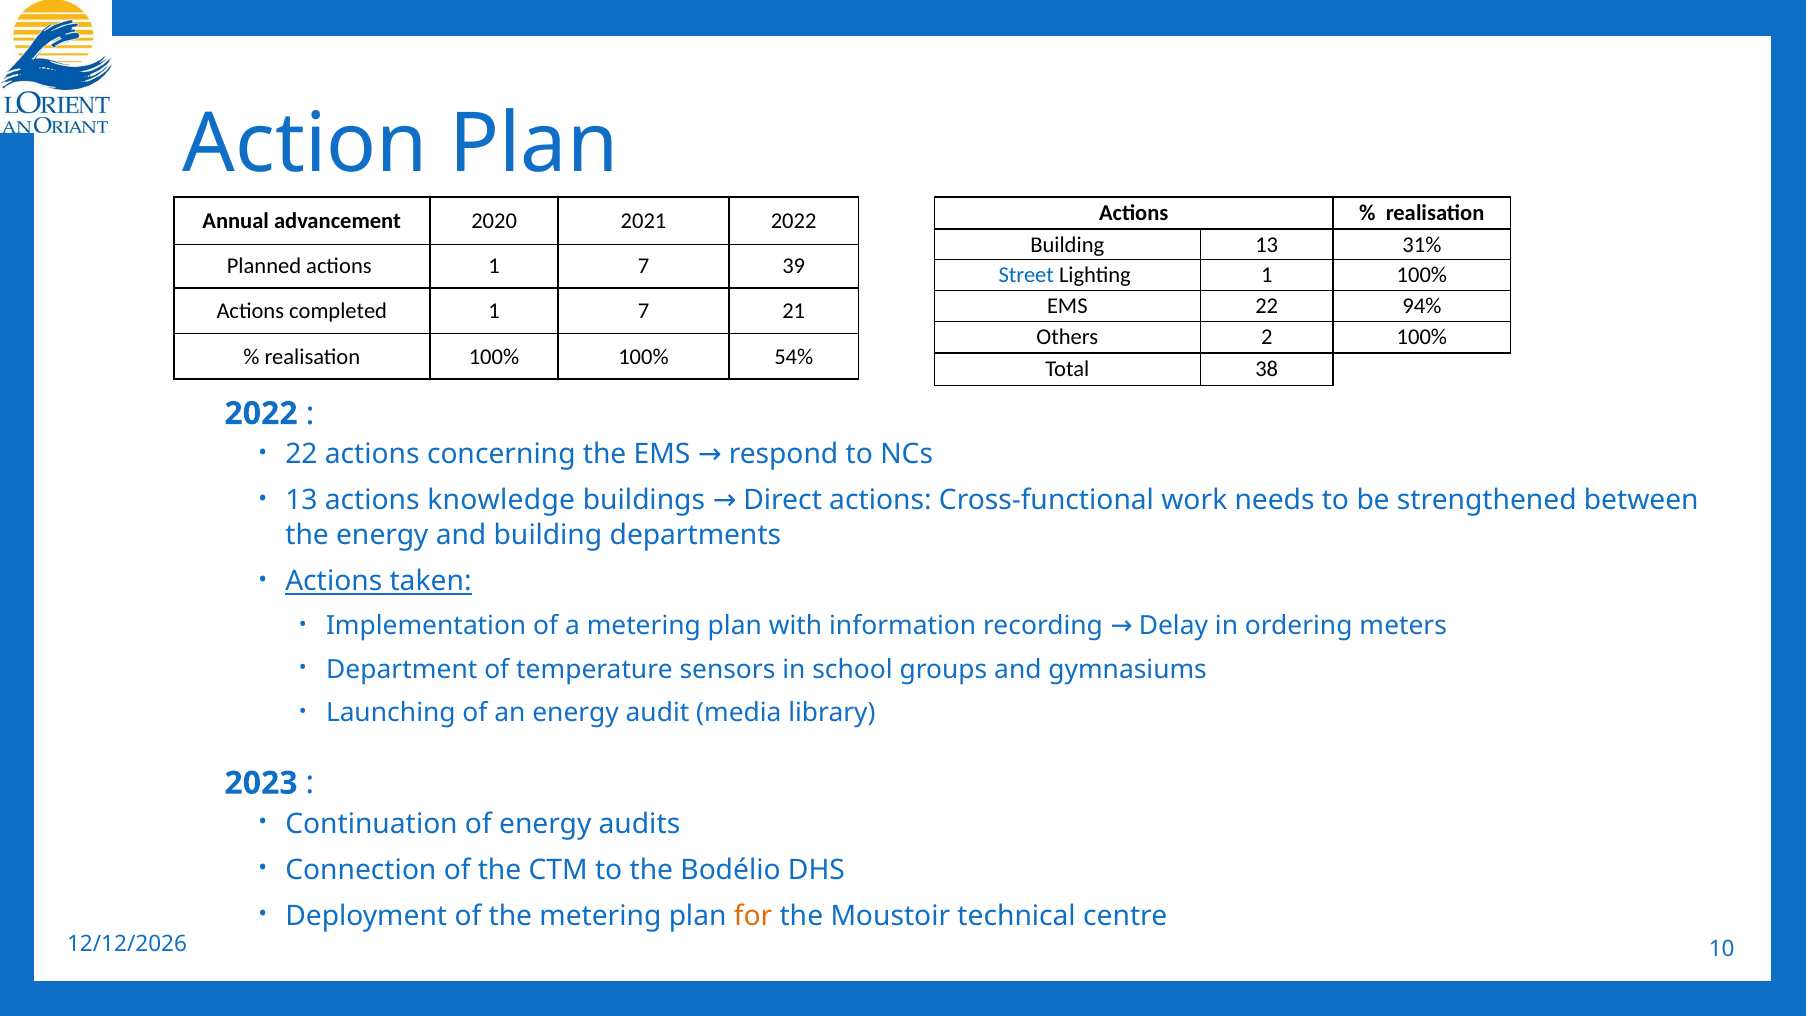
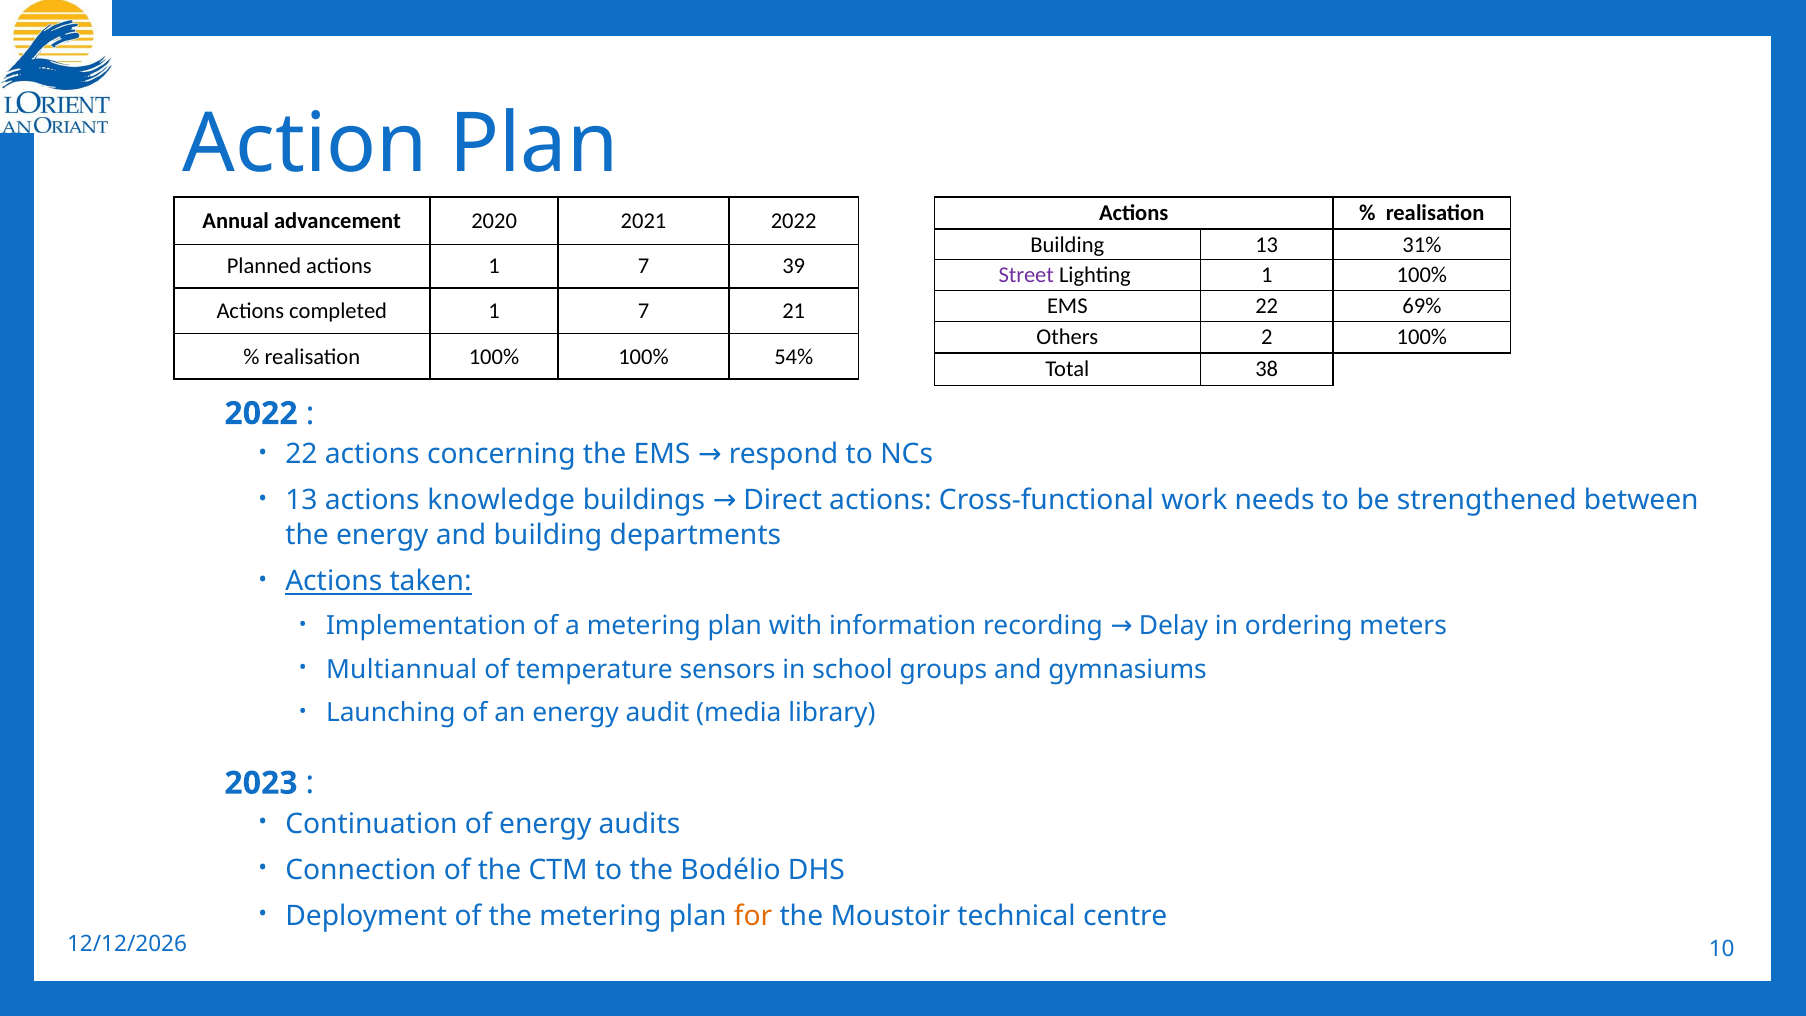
Street colour: blue -> purple (1026, 275)
94%: 94% -> 69% (1422, 306)
Department: Department -> Multiannual (402, 669)
